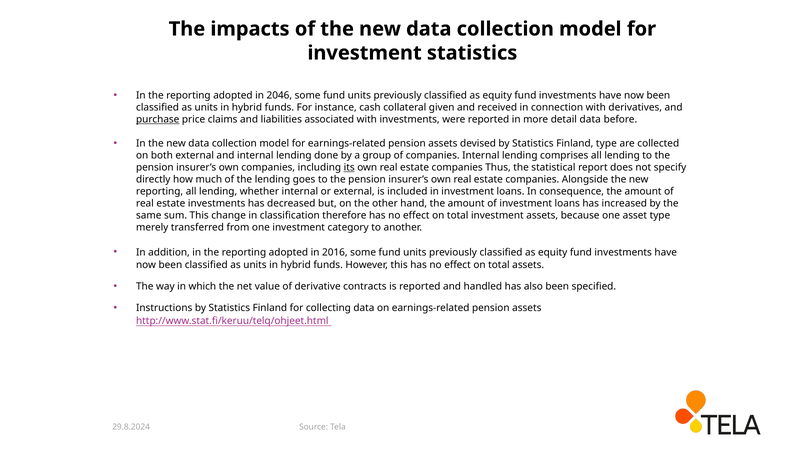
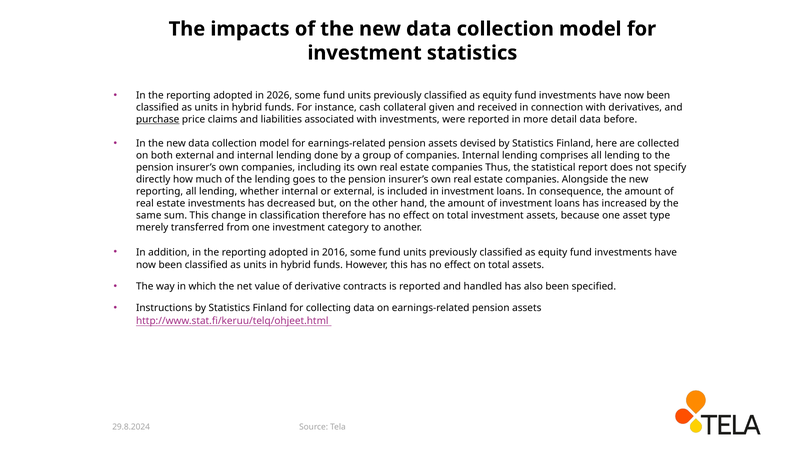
2046: 2046 -> 2026 (279, 96)
Finland type: type -> here (606, 144)
its underline: present -> none (349, 168)
